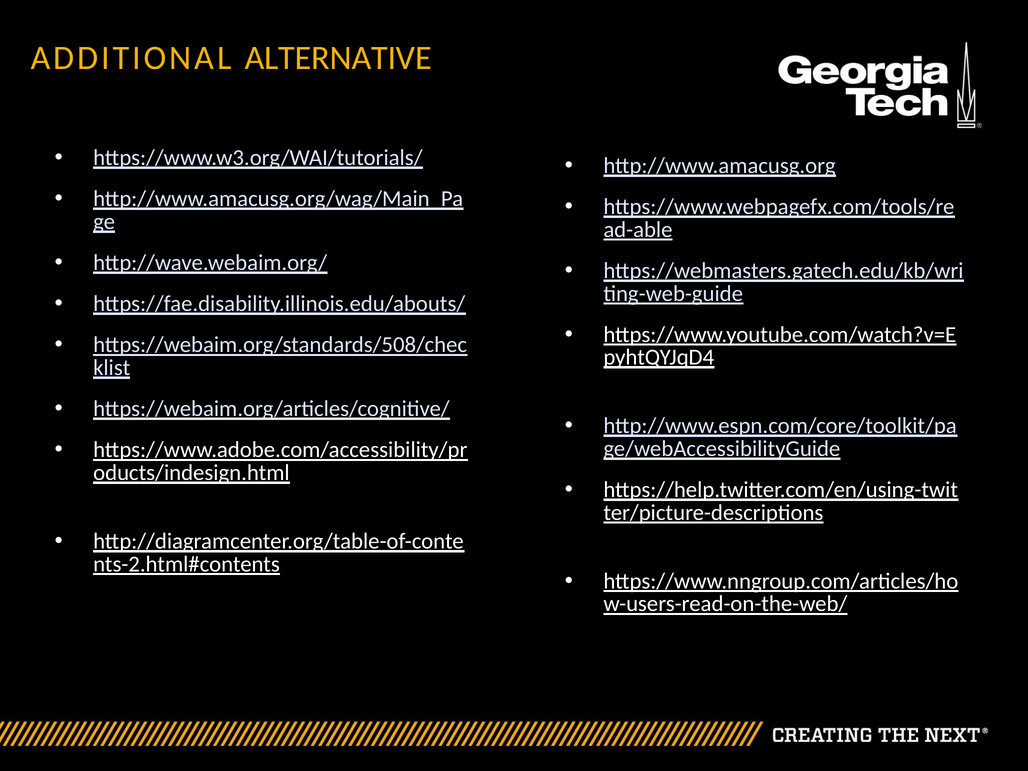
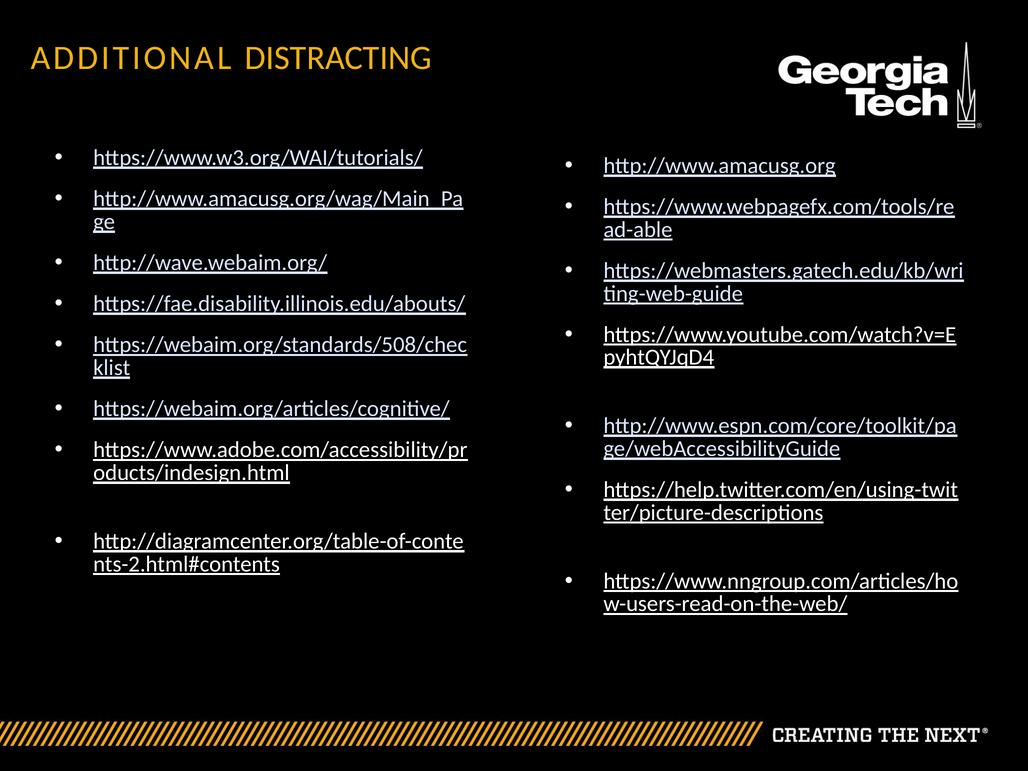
ALTERNATIVE: ALTERNATIVE -> DISTRACTING (338, 58)
